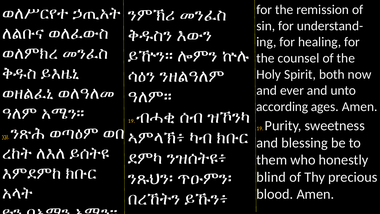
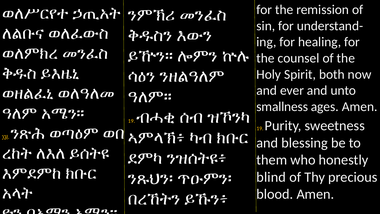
according: according -> smallness (282, 107)
